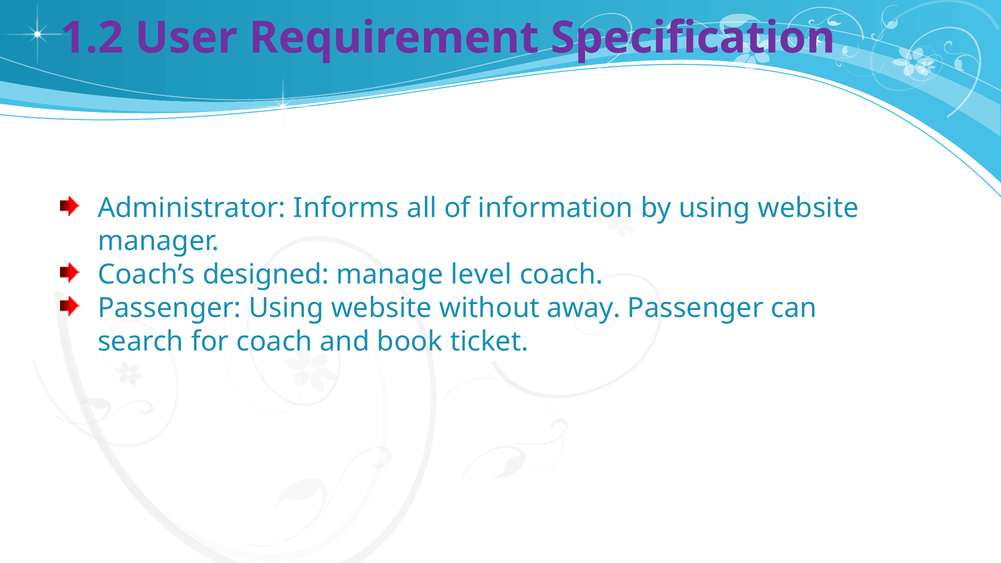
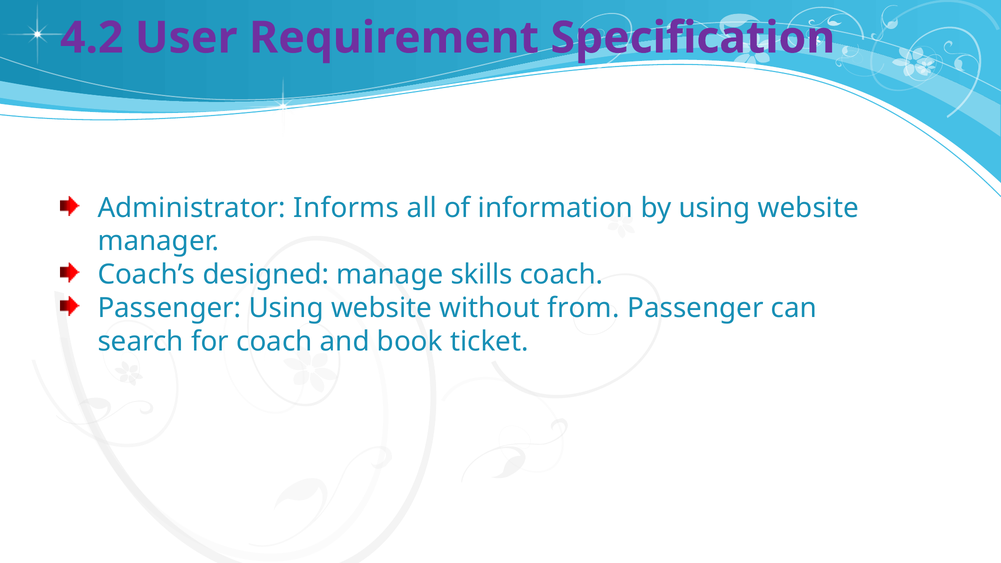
1.2: 1.2 -> 4.2 (92, 38)
level: level -> skills (482, 275)
away: away -> from (583, 308)
